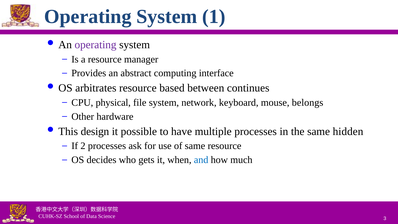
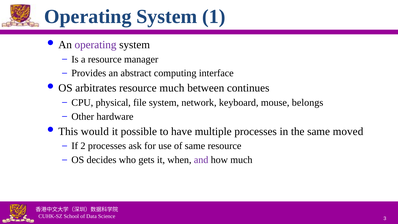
resource based: based -> much (172, 88)
design: design -> would (95, 131)
hidden: hidden -> moved (348, 131)
and colour: blue -> purple (201, 160)
